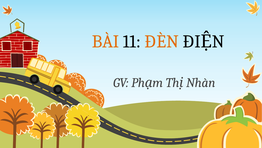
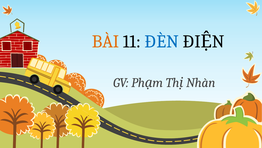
ĐÈN colour: orange -> blue (162, 41)
